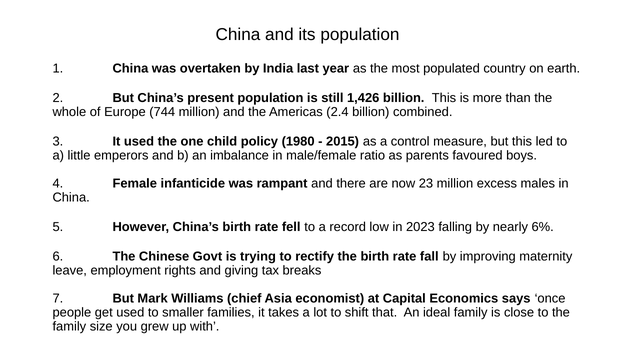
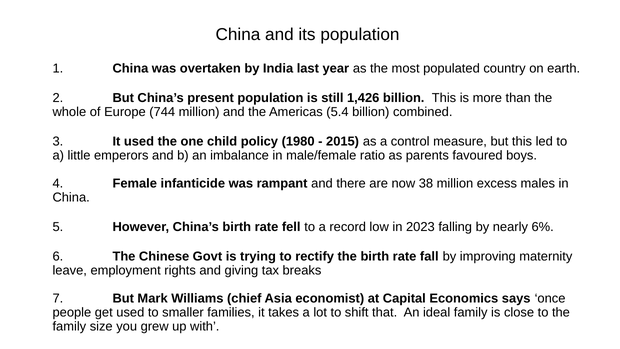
2.4: 2.4 -> 5.4 (337, 112)
23: 23 -> 38 (426, 183)
